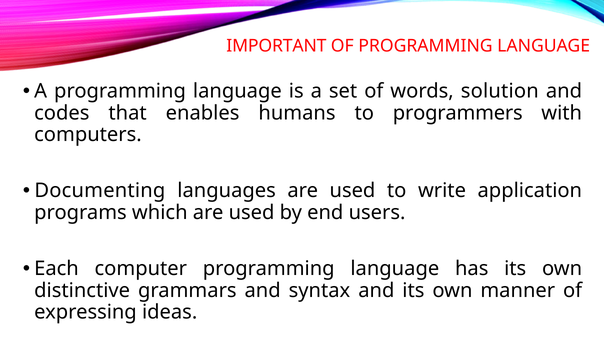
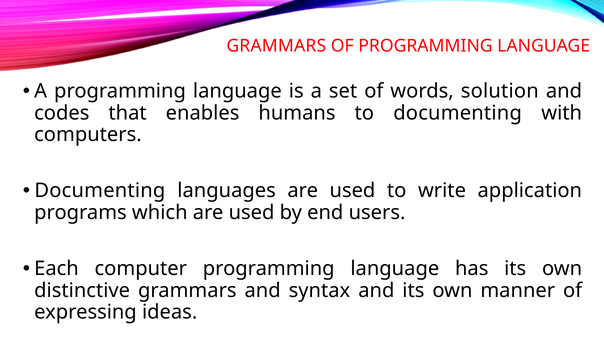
IMPORTANT: IMPORTANT -> GRAMMARS (276, 46)
to programmers: programmers -> documenting (458, 113)
